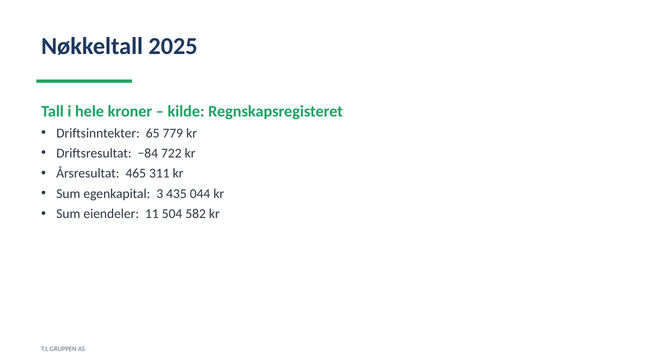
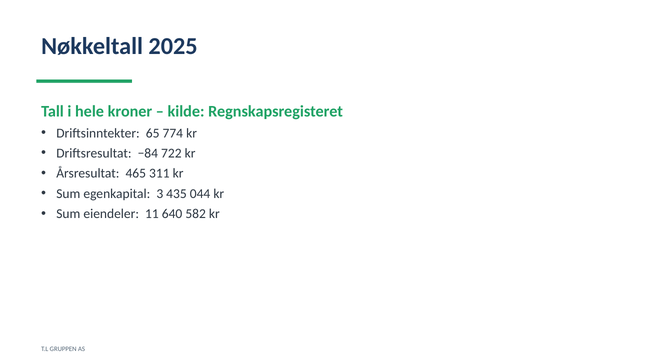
779: 779 -> 774 (173, 133)
504: 504 -> 640 (172, 214)
